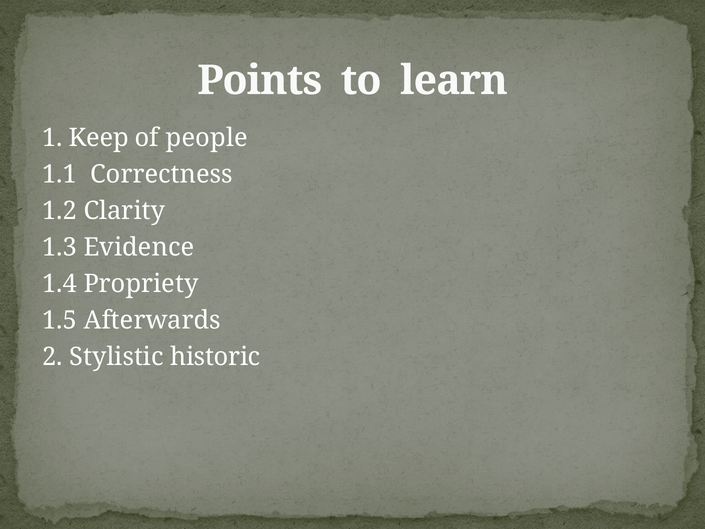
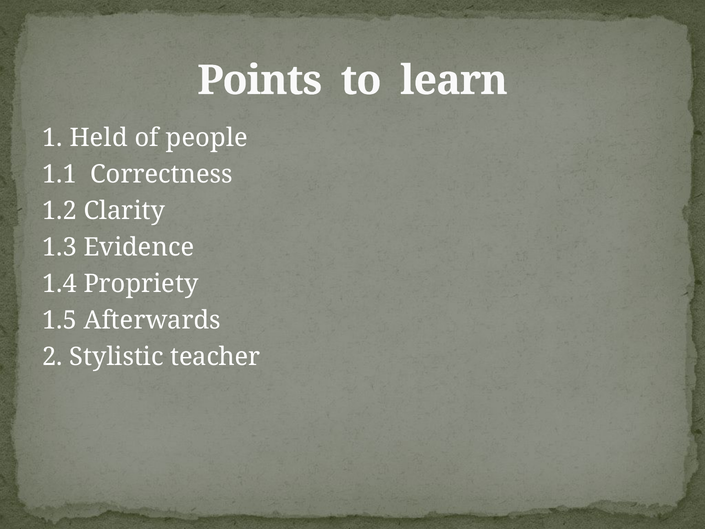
Keep: Keep -> Held (99, 138)
historic: historic -> teacher (215, 357)
